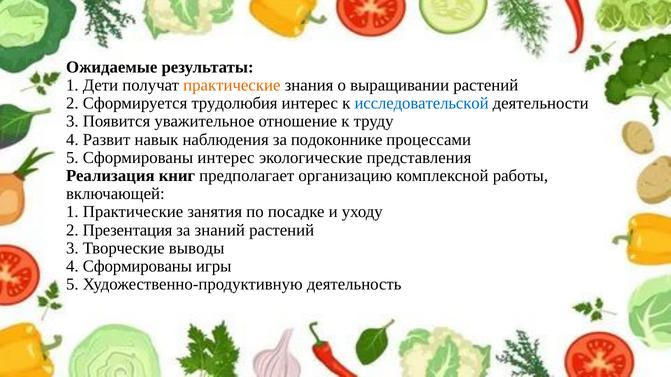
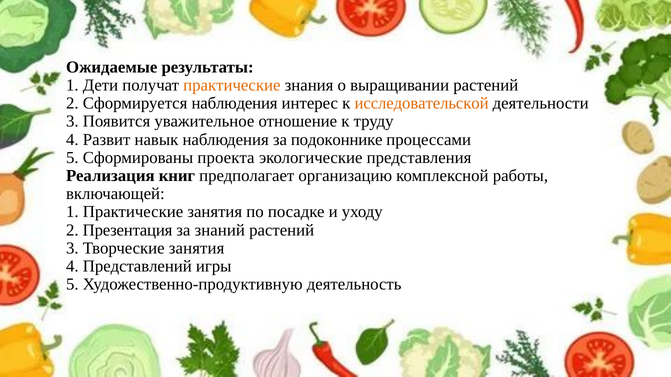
Сформируется трудолюбия: трудолюбия -> наблюдения (235, 103)
исследовательской colour: blue -> orange (422, 103)
Сформированы интерес: интерес -> проекта (226, 158)
Творческие выводы: выводы -> занятия (197, 248)
4 Сформированы: Сформированы -> Представлений (137, 266)
